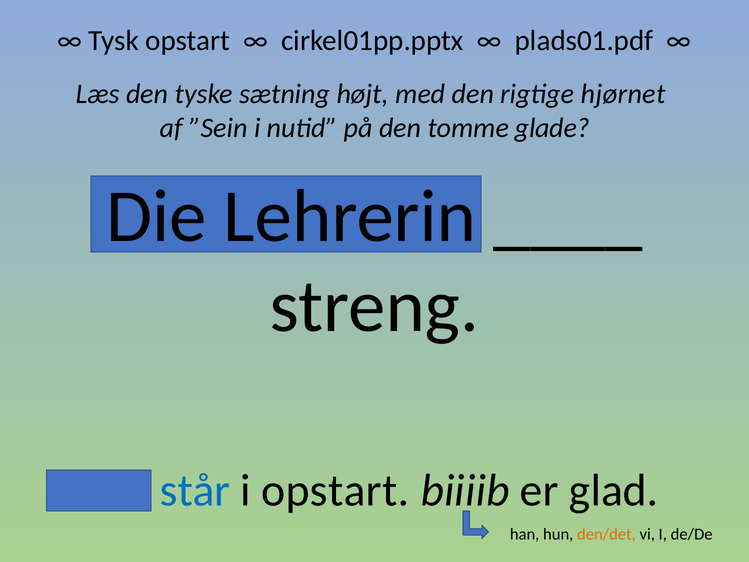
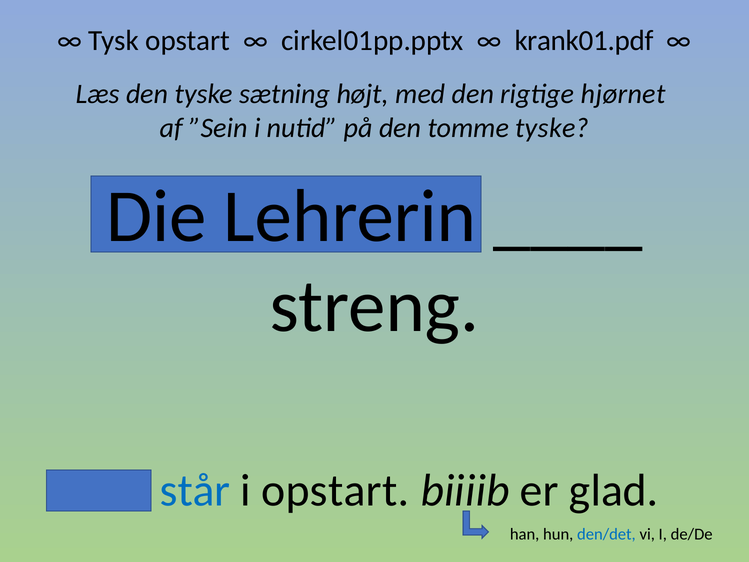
plads01.pdf: plads01.pdf -> krank01.pdf (584, 40)
tomme glade: glade -> tyske (552, 128)
den/det colour: orange -> blue (606, 534)
